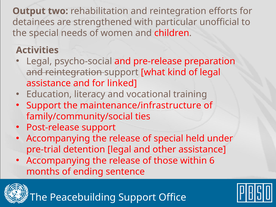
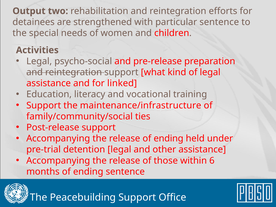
particular unofficial: unofficial -> sentence (219, 22)
release of special: special -> ending (169, 138)
